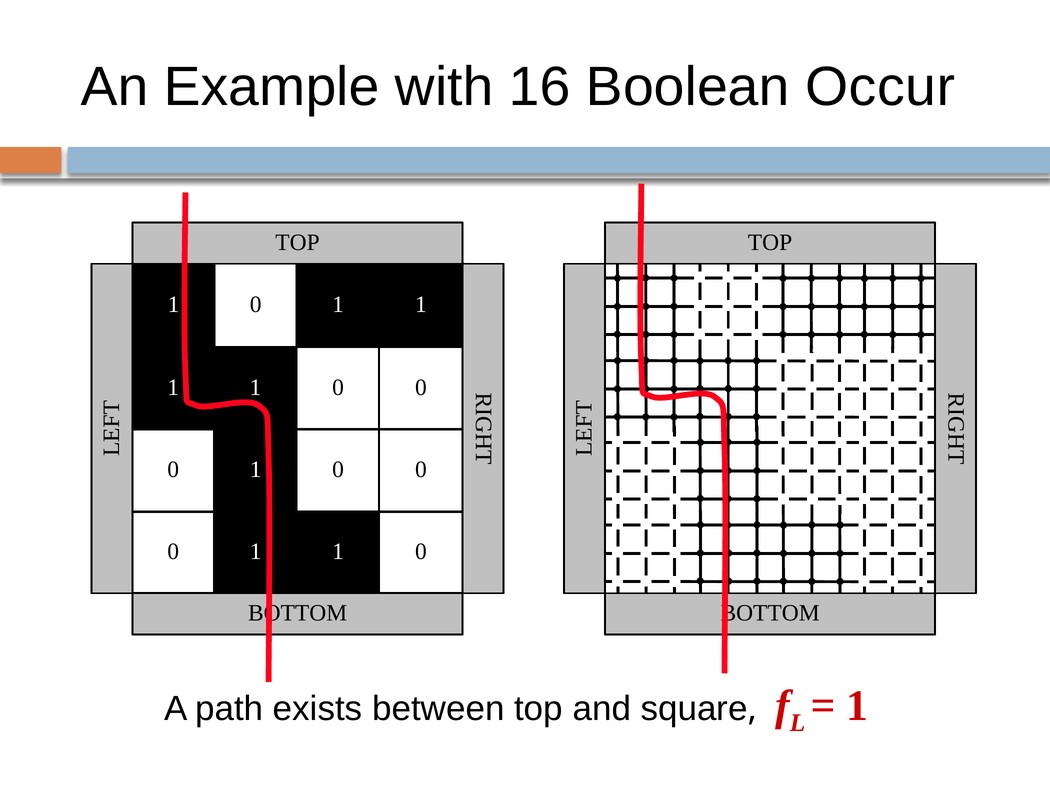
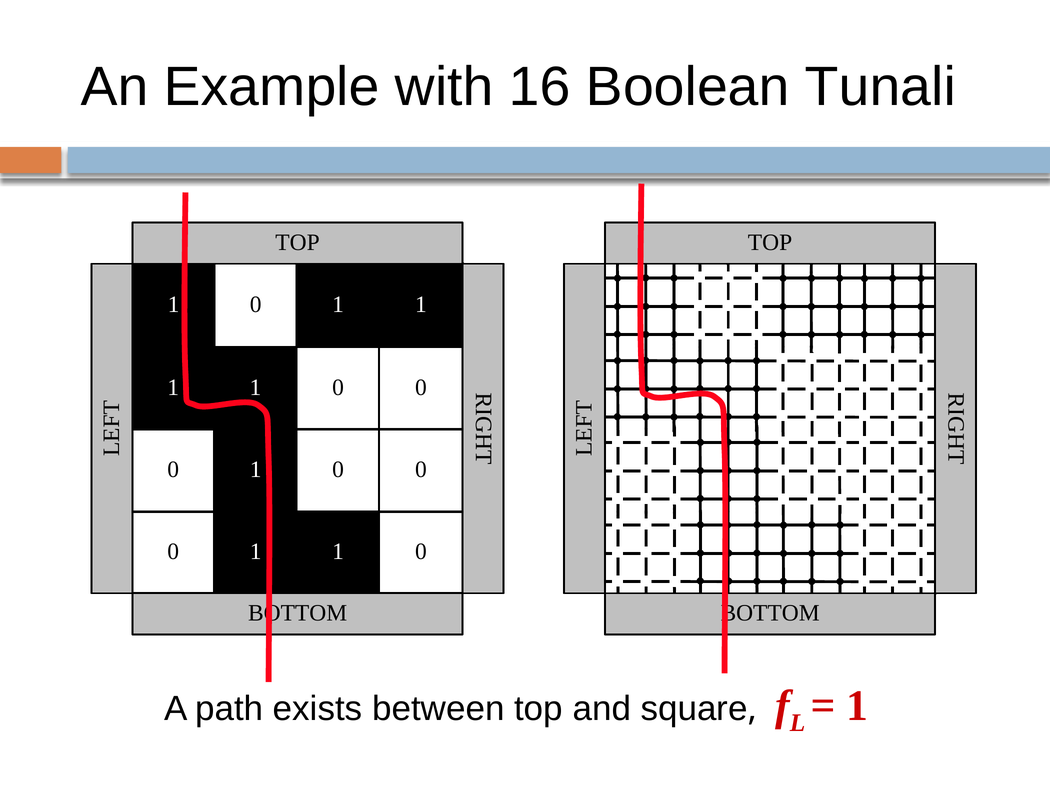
Occur: Occur -> Tunali (880, 87)
